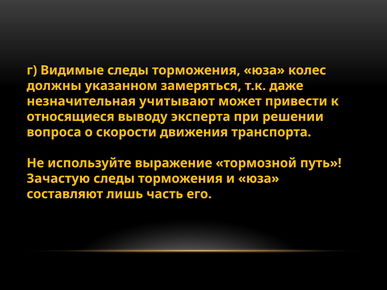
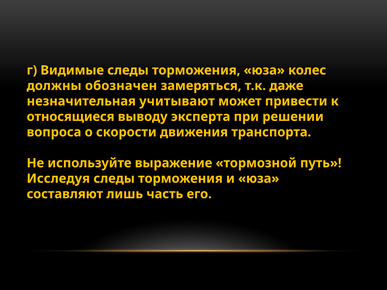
указанном: указанном -> обозначен (121, 86)
Зачастую: Зачастую -> Исследуя (58, 179)
